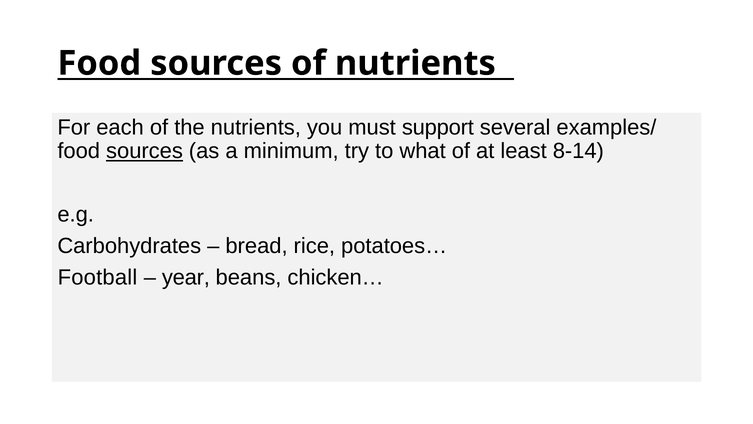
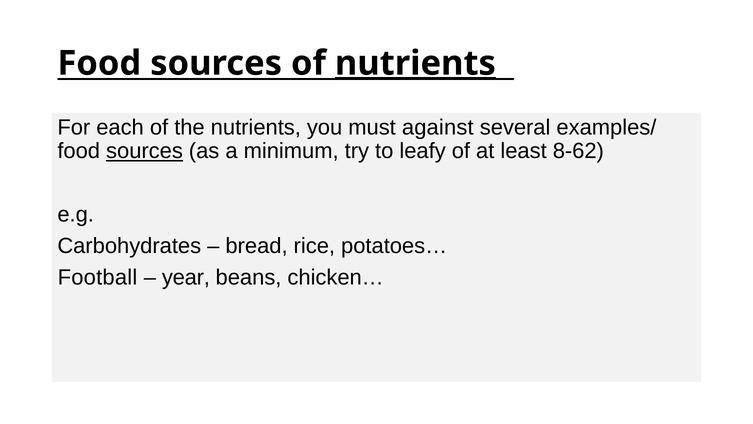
nutrients underline: none -> present (415, 63)
support: support -> against (438, 127)
what: what -> leafy (423, 151)
8-14: 8-14 -> 8-62 (578, 151)
